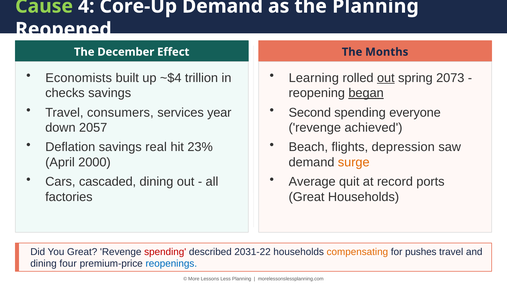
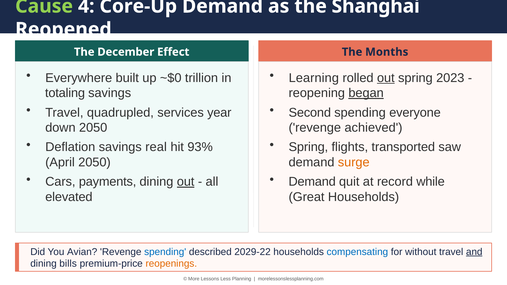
the Planning: Planning -> Shanghai (376, 6)
Economists: Economists -> Everywhere (79, 78)
~$4: ~$4 -> ~$0 (171, 78)
2073: 2073 -> 2023 (450, 78)
checks: checks -> totaling (65, 93)
consumers: consumers -> quadrupled (120, 113)
down 2057: 2057 -> 2050 (93, 128)
23%: 23% -> 93% (200, 147)
Beach: Beach -> Spring (308, 147)
depression: depression -> transported (403, 147)
April 2000: 2000 -> 2050 (94, 162)
cascaded: cascaded -> payments (108, 182)
out underline: none -> present (186, 182)
Average: Average -> Demand (312, 182)
ports: ports -> while (431, 182)
factories: factories -> elevated (69, 197)
You Great: Great -> Avian (82, 252)
spending colour: red -> blue (165, 252)
2031-22: 2031-22 -> 2029-22 (253, 252)
compensating colour: orange -> blue (357, 252)
pushes: pushes -> without (421, 252)
and underline: none -> present (474, 252)
four: four -> bills (68, 264)
reopenings colour: blue -> orange (171, 264)
